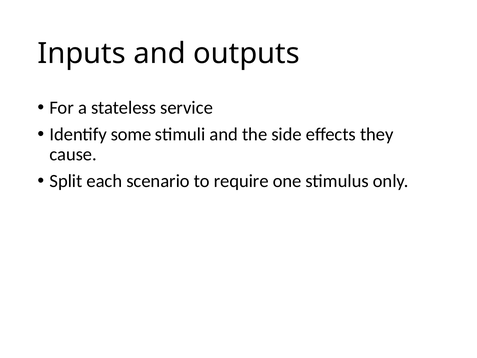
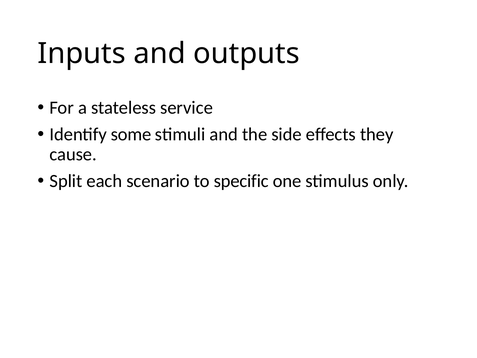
require: require -> specific (241, 181)
